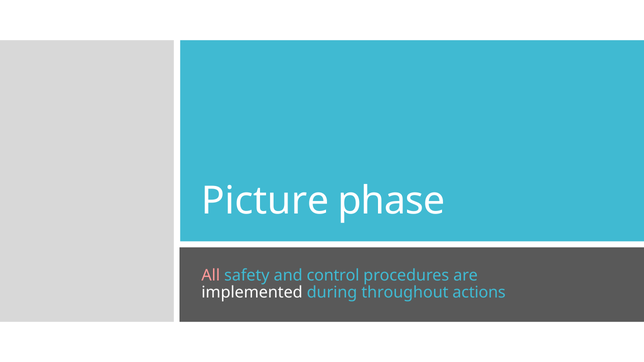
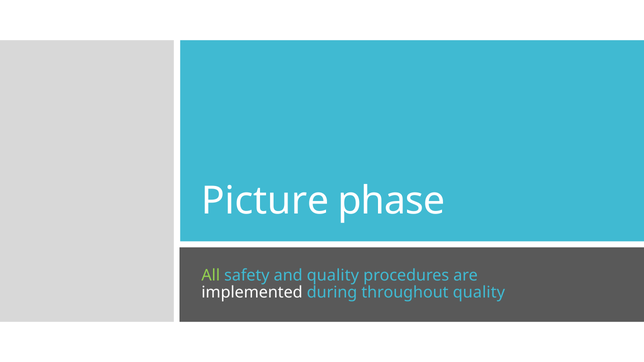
All colour: pink -> light green (211, 275)
and control: control -> quality (333, 275)
throughout actions: actions -> quality (479, 293)
